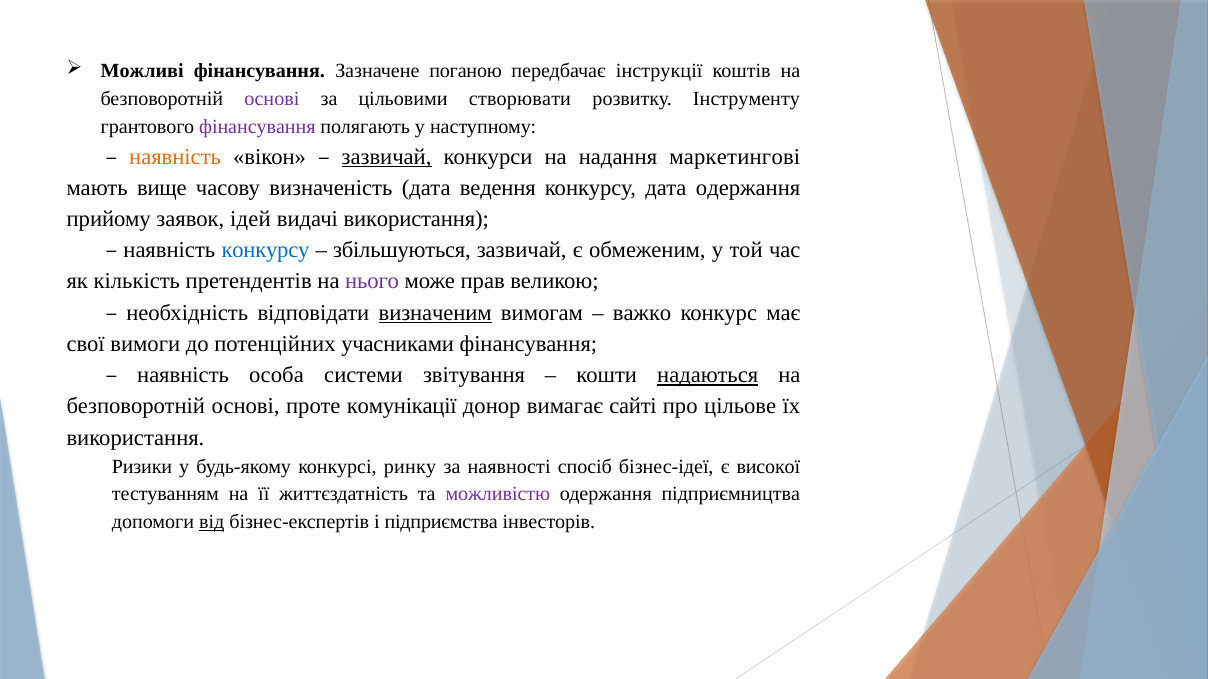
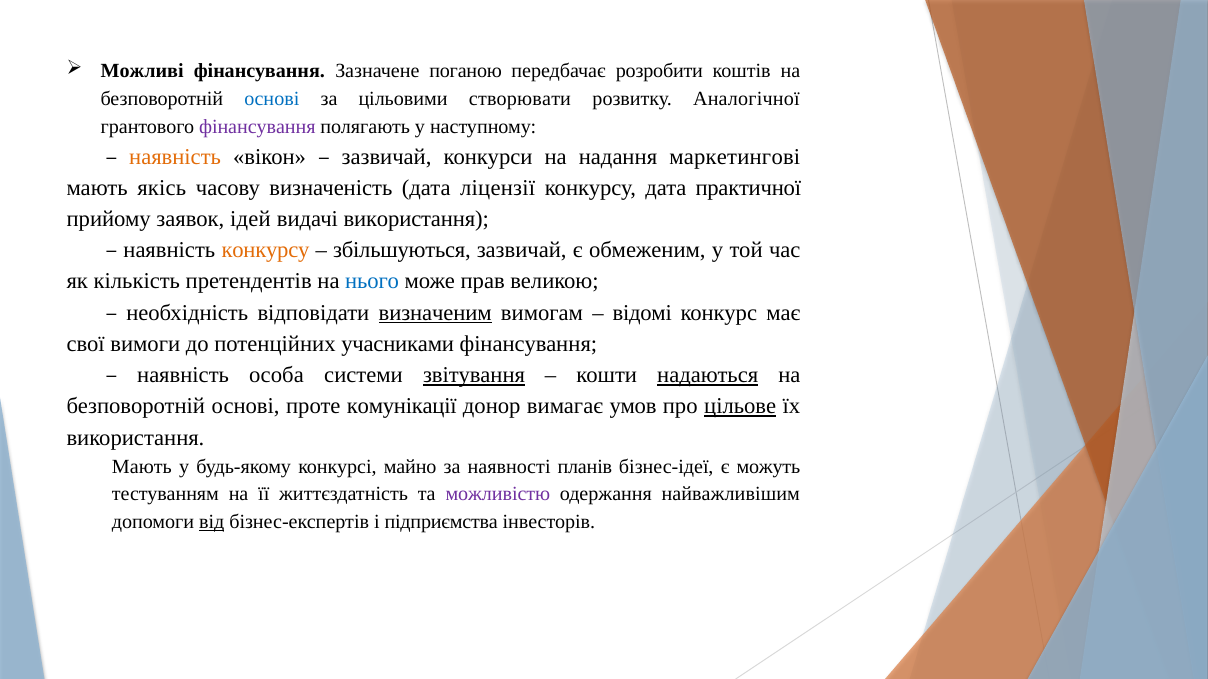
інструкції: інструкції -> розробити (659, 71)
основі colour: purple -> blue (272, 99)
Інструменту: Інструменту -> Аналогічної (746, 99)
зазвичай underline: present -> none (387, 157)
вище: вище -> якісь (162, 188)
ведення: ведення -> ліцензії (498, 188)
дата одержання: одержання -> практичної (748, 188)
конкурсу colour: blue -> orange (266, 250)
нього colour: purple -> blue (372, 282)
важко: важко -> відомі (642, 313)
звітування underline: none -> present (474, 375)
сайті: сайті -> умов (633, 407)
цільове underline: none -> present (740, 407)
Ризики: Ризики -> Мають (142, 467)
ринку: ринку -> майно (410, 467)
спосіб: спосіб -> планів (585, 467)
високої: високої -> можуть (768, 467)
підприємництва: підприємництва -> найважливішим (731, 495)
